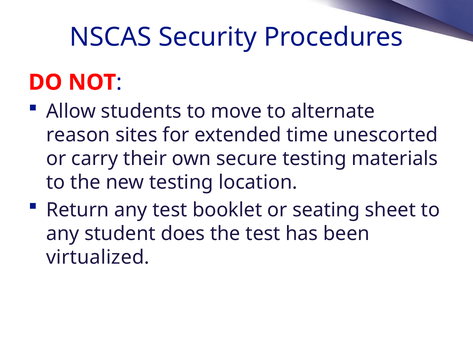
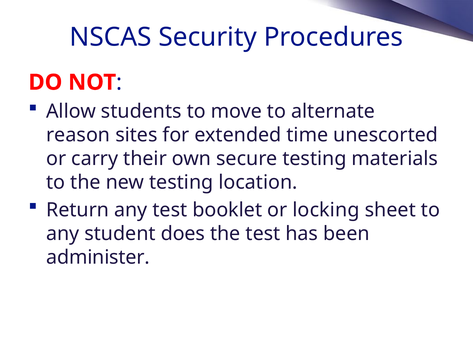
seating: seating -> locking (326, 210)
virtualized: virtualized -> administer (98, 257)
